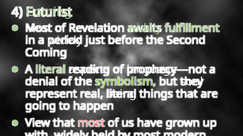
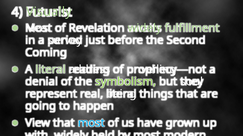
4 Coming: Coming -> Visually (49, 12)
a widely: widely -> survey (65, 41)
aspects: aspects -> address (89, 70)
language—not: language—not -> unveiling—not (166, 70)
most colour: pink -> light blue (91, 123)
